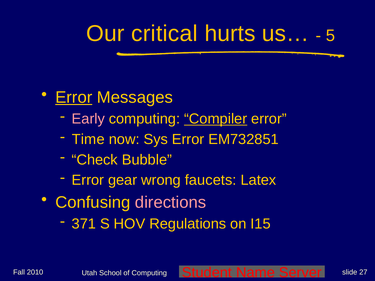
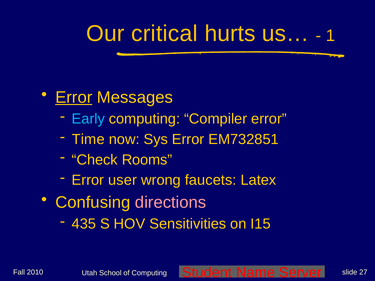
5: 5 -> 1 (330, 36)
Early colour: pink -> light blue (88, 119)
Compiler underline: present -> none (216, 119)
Bubble: Bubble -> Rooms (147, 160)
gear: gear -> user (123, 180)
371: 371 -> 435 (84, 224)
Regulations: Regulations -> Sensitivities (188, 224)
